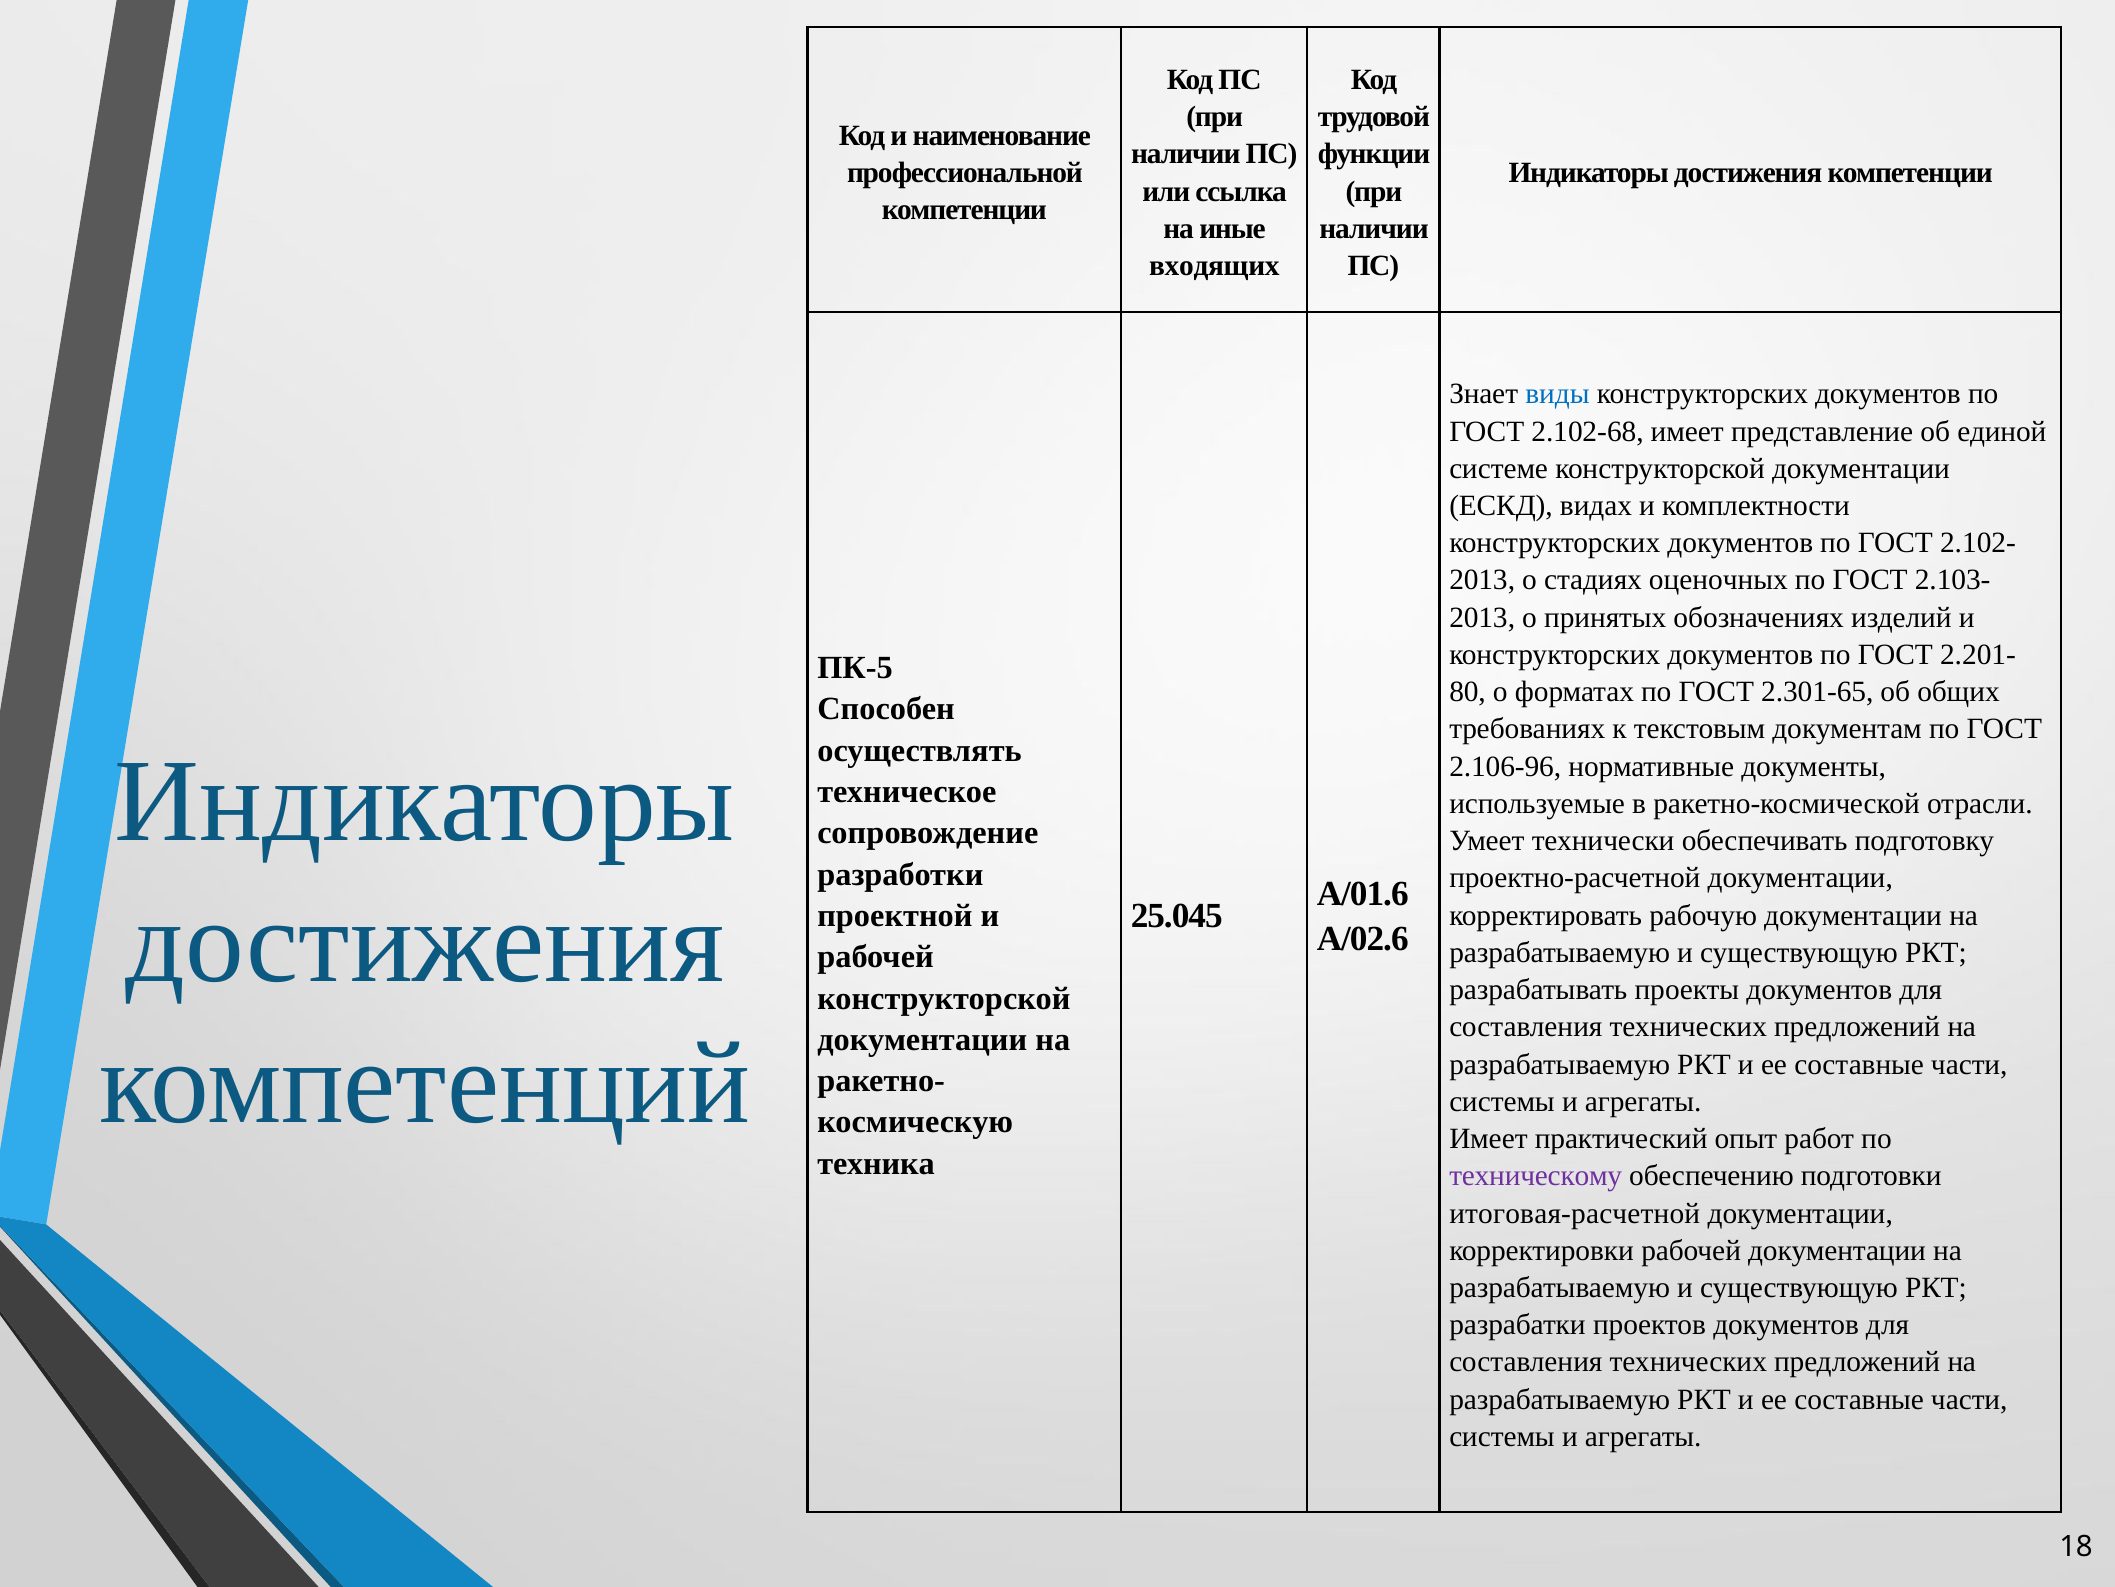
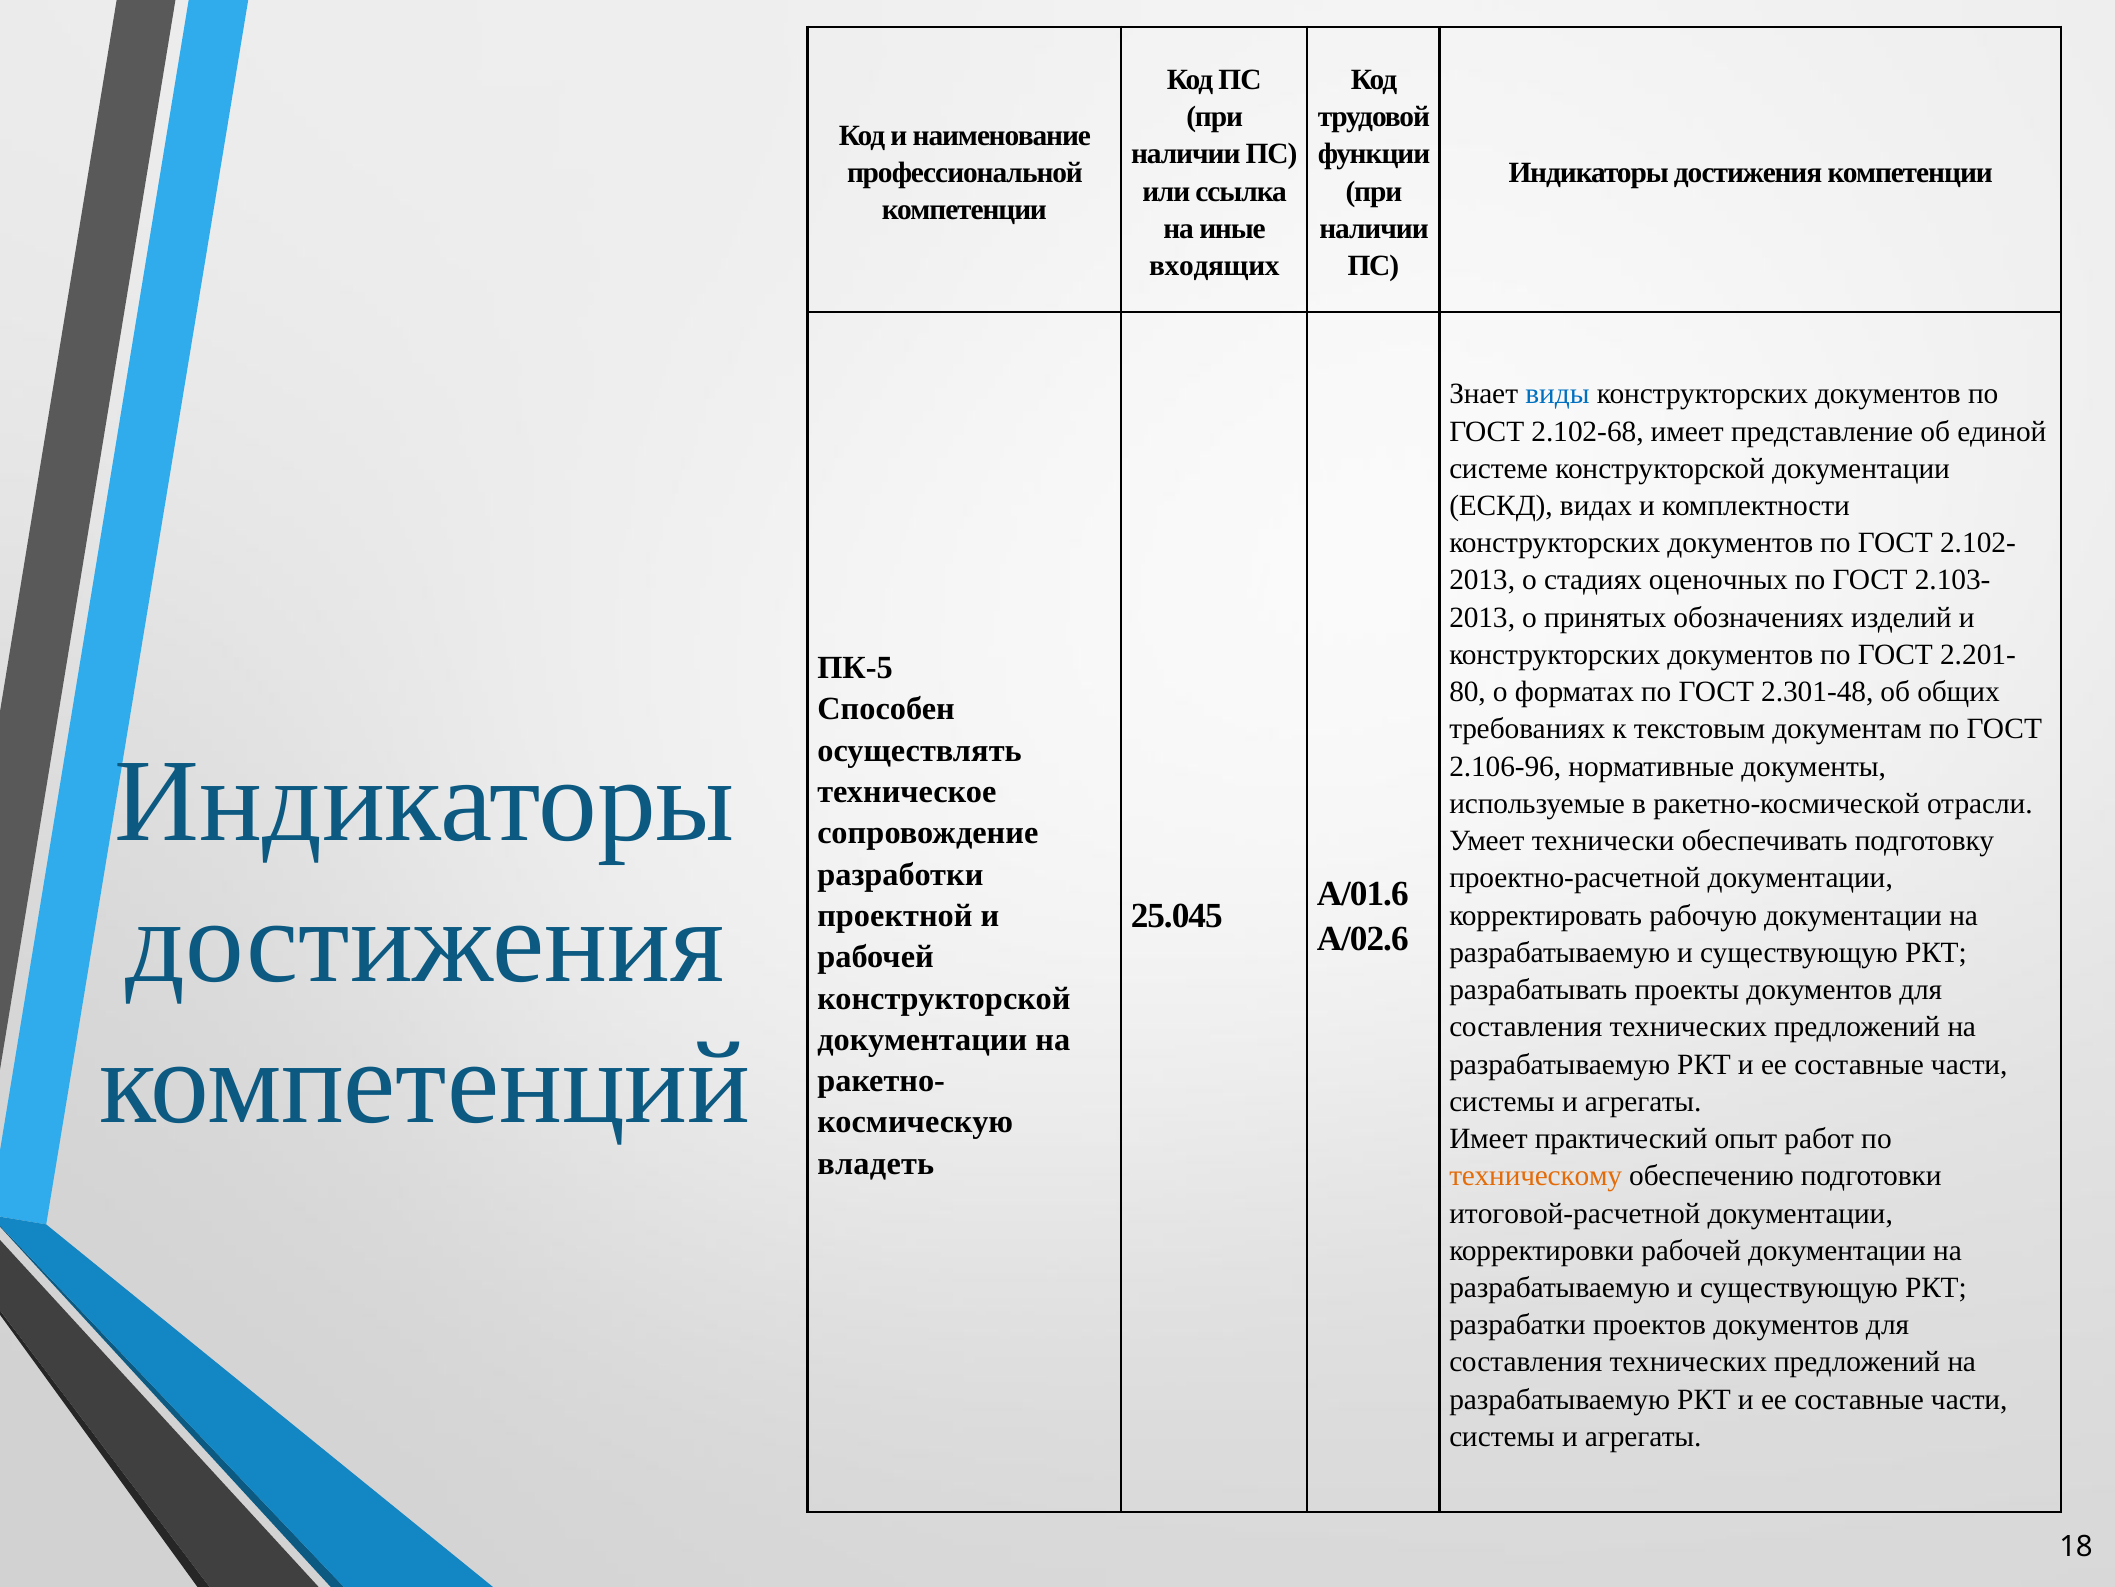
2.301-65: 2.301-65 -> 2.301-48 (1817, 692)
техника: техника -> владеть (876, 1163)
техническому colour: purple -> orange (1536, 1176)
итоговая-расчетной: итоговая-расчетной -> итоговой-расчетной (1575, 1213)
